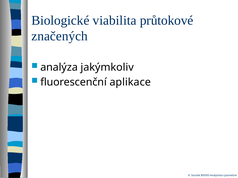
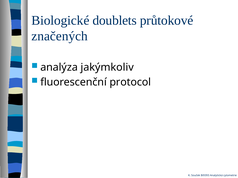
viabilita: viabilita -> doublets (115, 20)
aplikace: aplikace -> protocol (130, 82)
